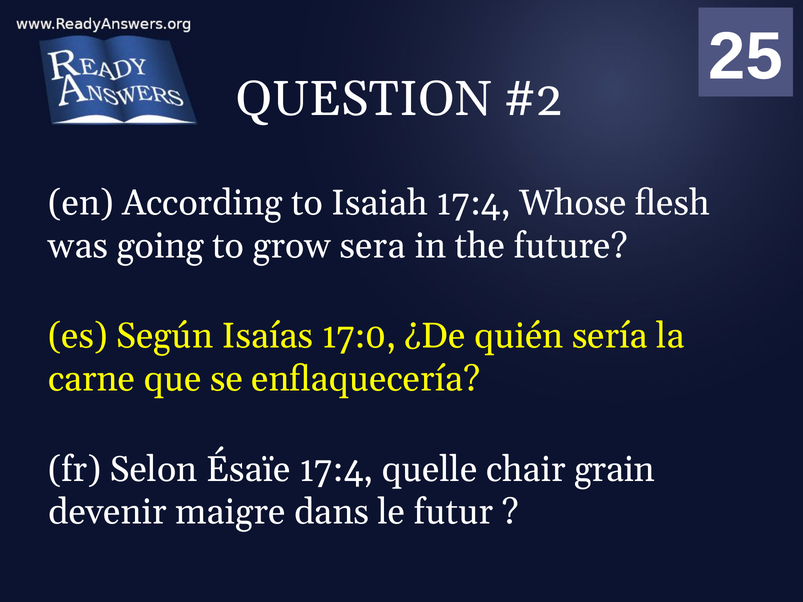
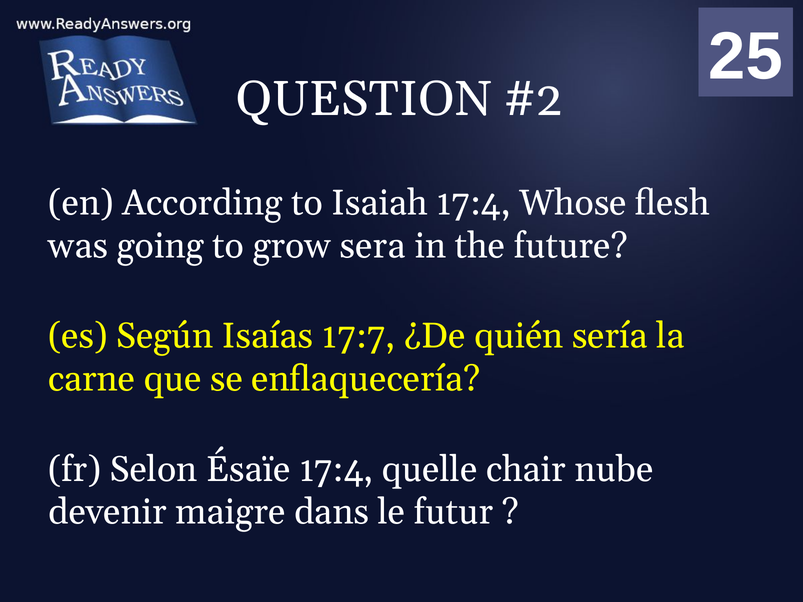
17:0: 17:0 -> 17:7 (359, 336)
grain: grain -> nube (614, 470)
